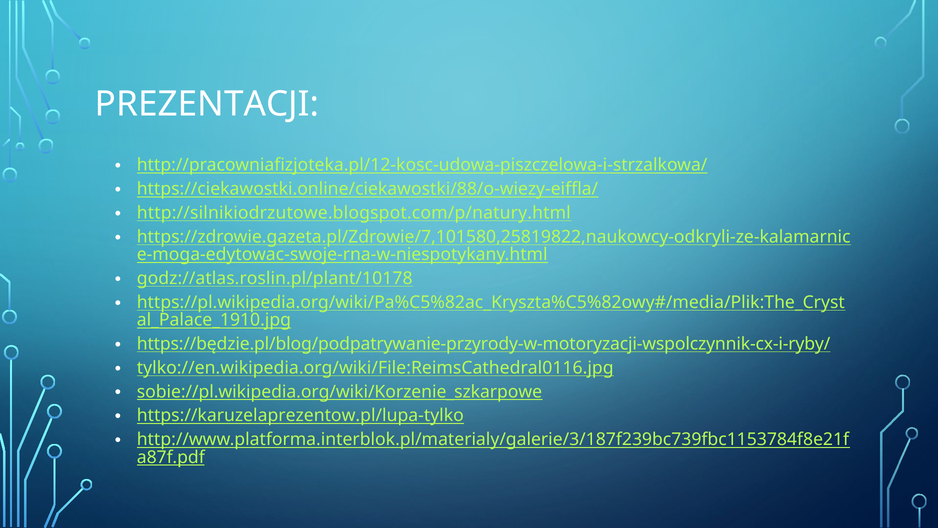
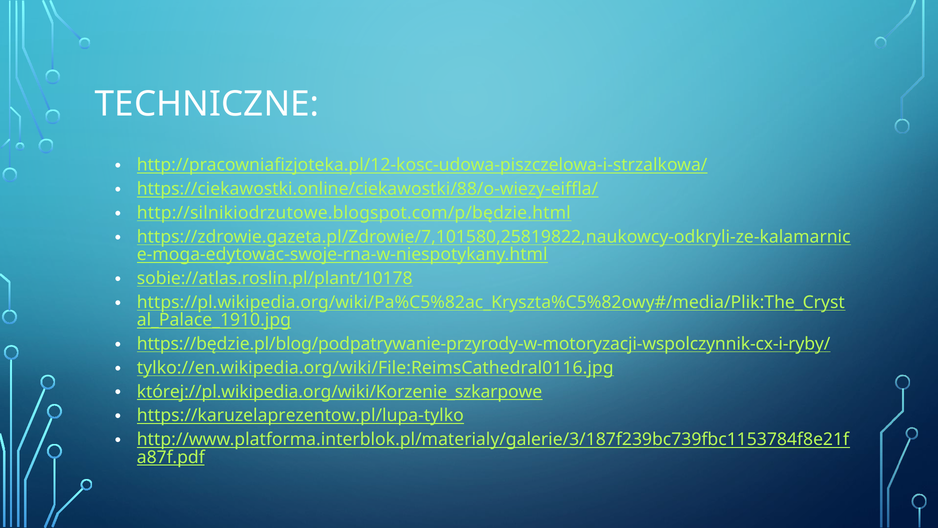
PREZENTACJI: PREZENTACJI -> TECHNICZNE (207, 104)
http://silnikiodrzutowe.blogspot.com/p/natury.html: http://silnikiodrzutowe.blogspot.com/p/natury.html -> http://silnikiodrzutowe.blogspot.com/p/będzie.html (354, 213)
godz://atlas.roslin.pl/plant/10178: godz://atlas.roslin.pl/plant/10178 -> sobie://atlas.roslin.pl/plant/10178 (275, 278)
sobie://pl.wikipedia.org/wiki/Korzenie_szkarpowe: sobie://pl.wikipedia.org/wiki/Korzenie_szkarpowe -> której://pl.wikipedia.org/wiki/Korzenie_szkarpowe (340, 391)
